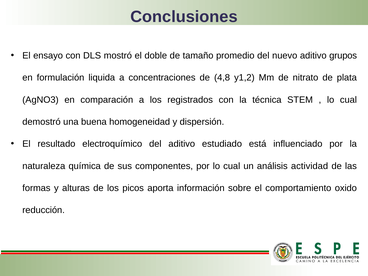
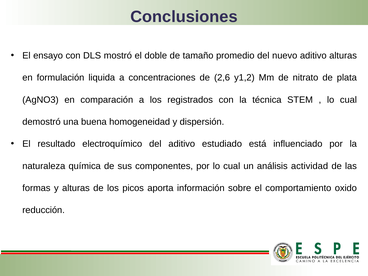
aditivo grupos: grupos -> alturas (343, 56)
4,8: 4,8 -> 2,6 (222, 78)
